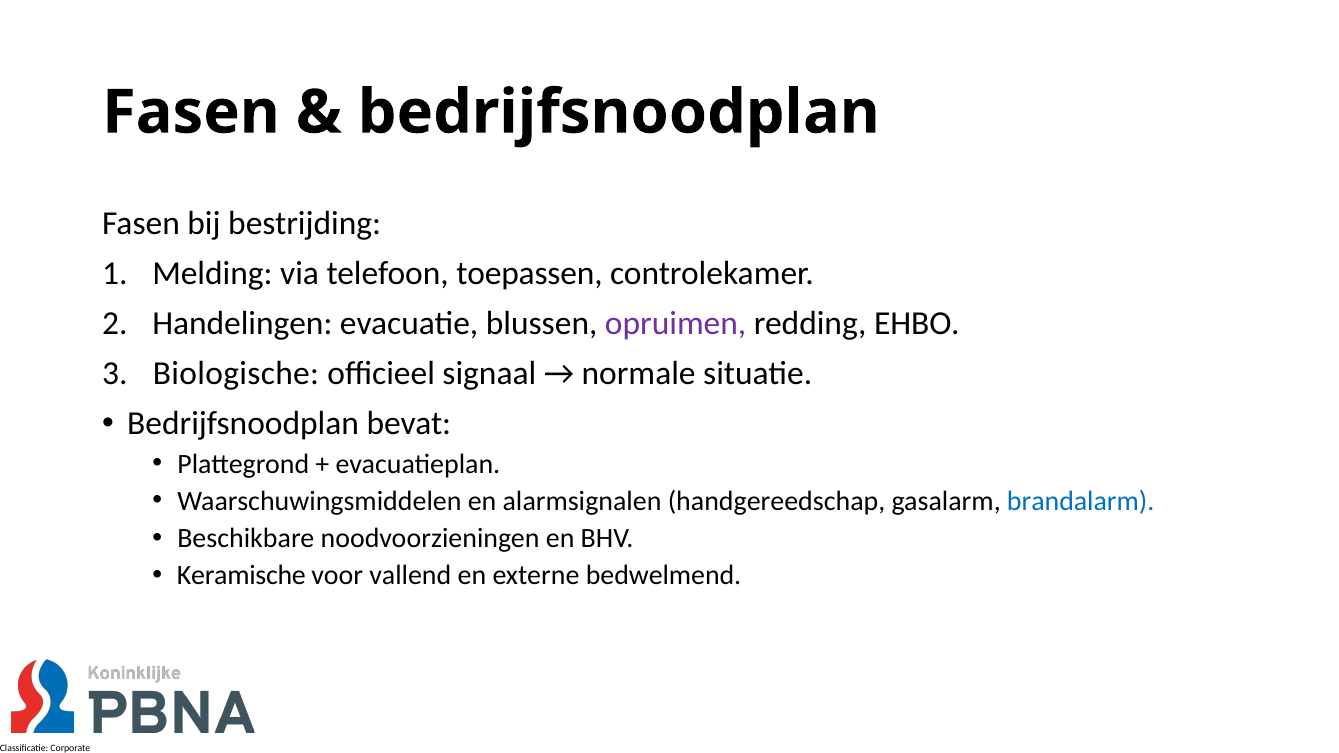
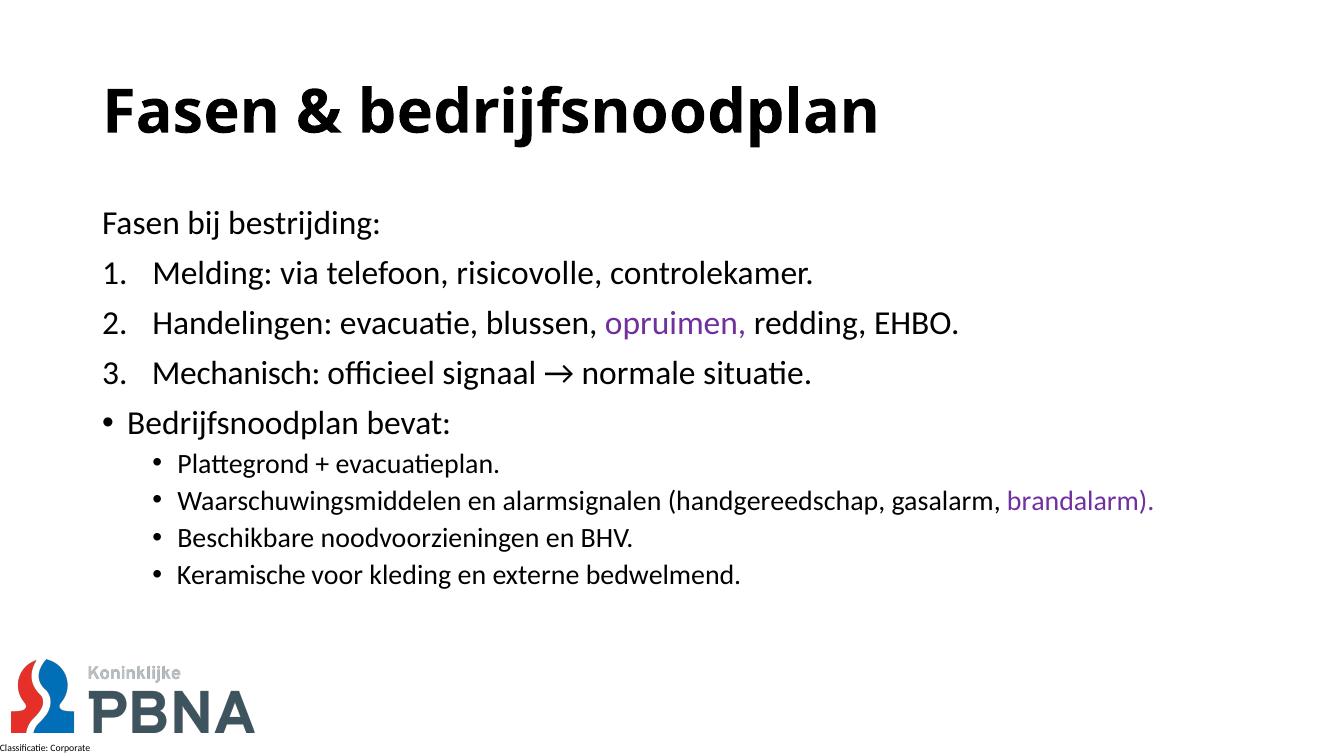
toepassen: toepassen -> risicovolle (529, 273)
Biologische: Biologische -> Mechanisch (236, 374)
brandalarm colour: blue -> purple (1081, 501)
vallend: vallend -> kleding (410, 575)
